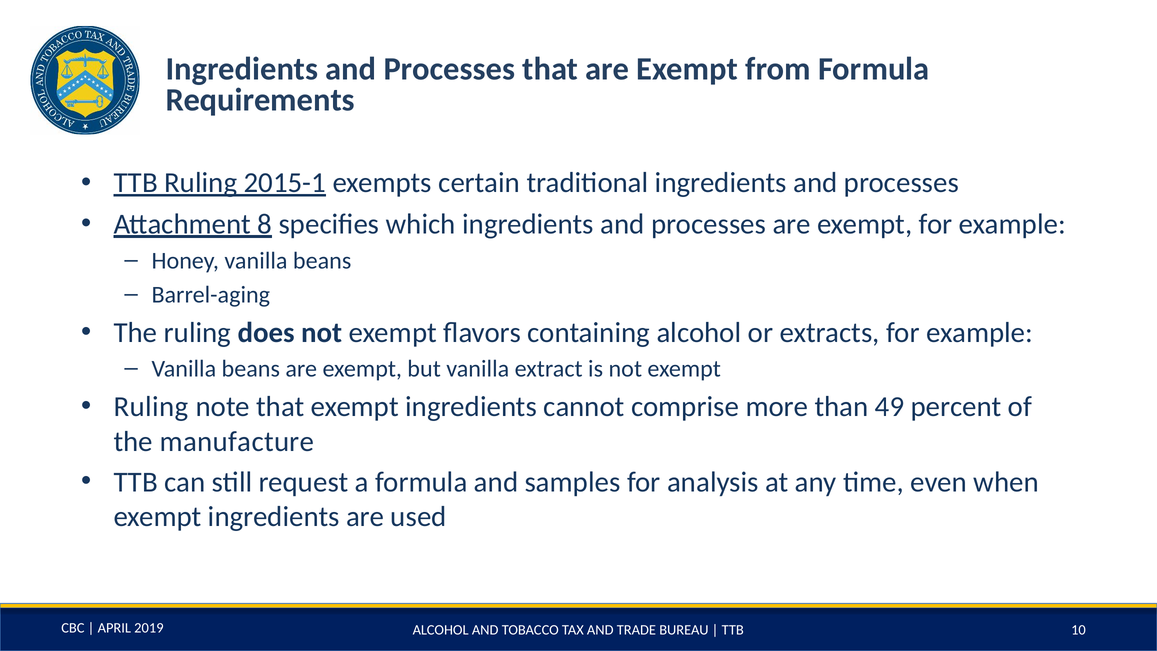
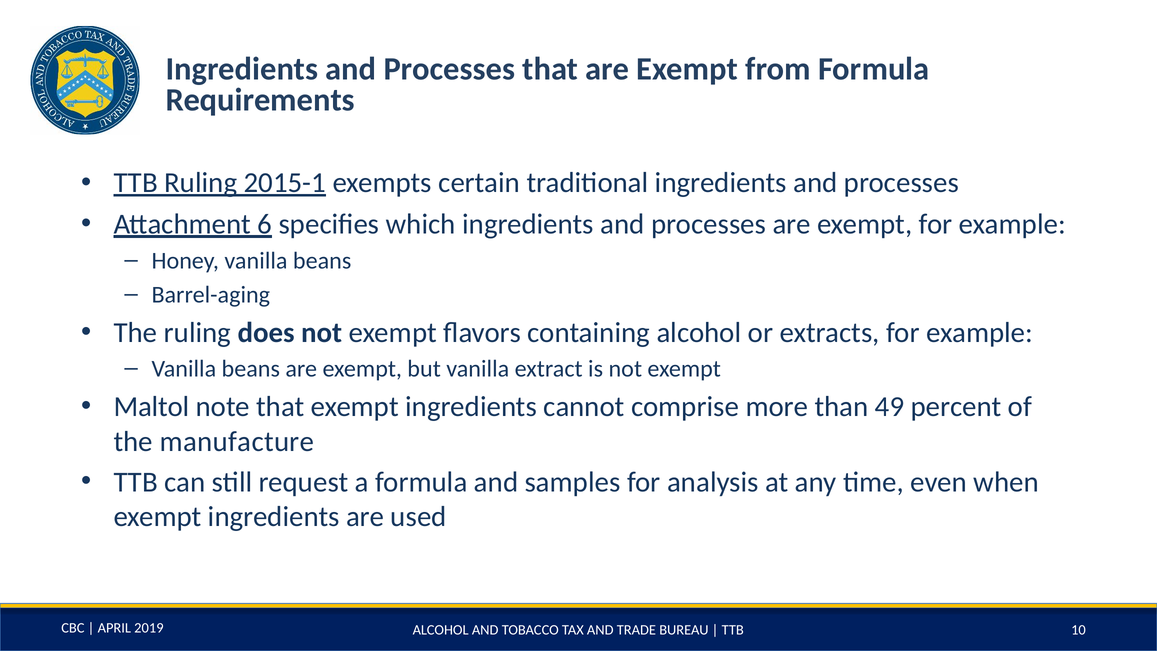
8: 8 -> 6 (265, 224)
Ruling: Ruling -> Maltol (151, 407)
